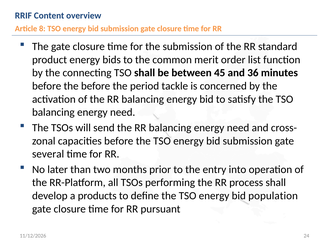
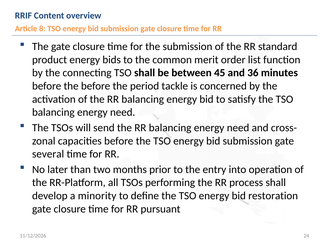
products: products -> minority (97, 196)
population: population -> restoration (273, 196)
